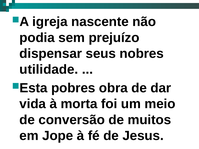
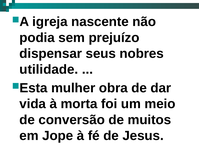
pobres: pobres -> mulher (73, 88)
